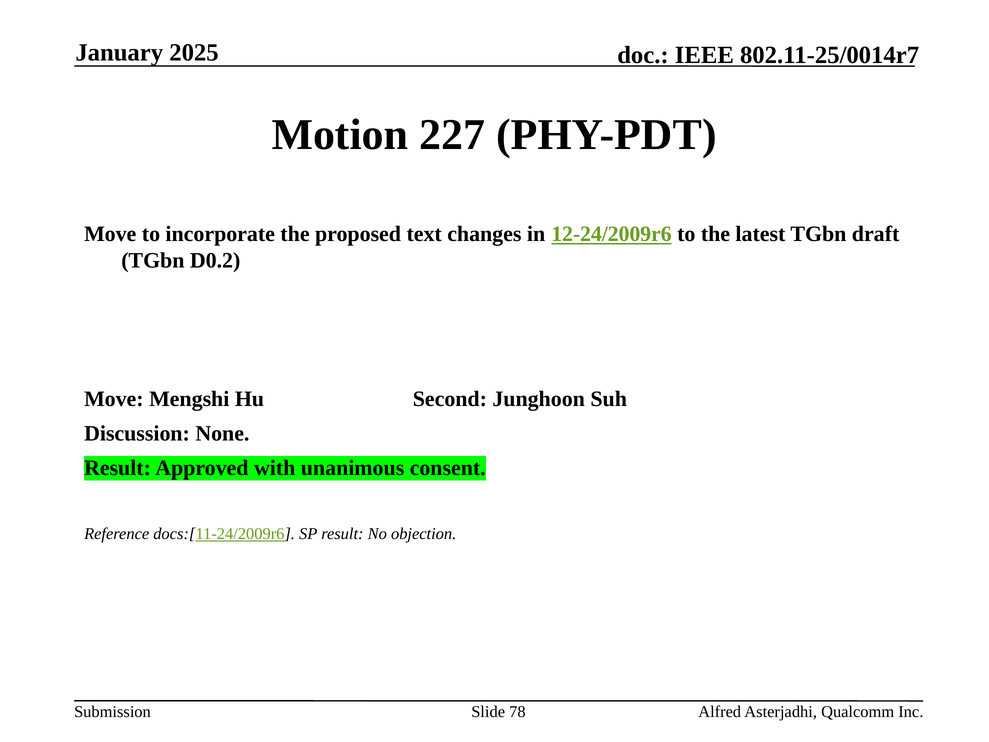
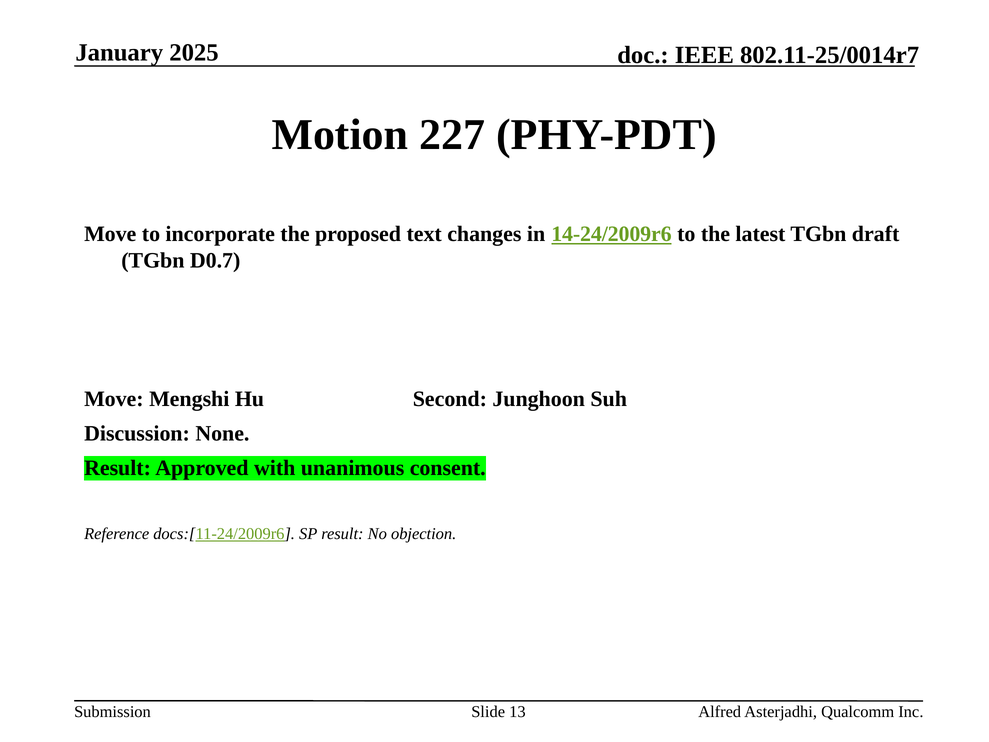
12-24/2009r6: 12-24/2009r6 -> 14-24/2009r6 (611, 234)
D0.2: D0.2 -> D0.7 (215, 260)
78: 78 -> 13 (517, 711)
